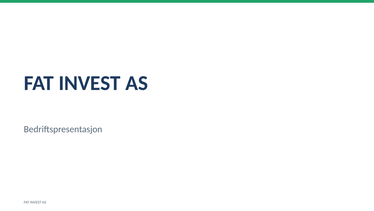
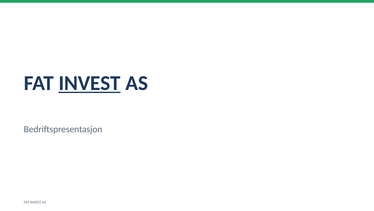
INVEST underline: none -> present (90, 83)
